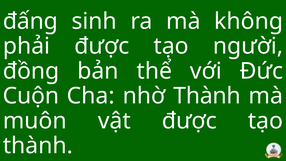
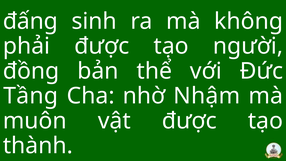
Cuộn: Cuộn -> Tầng (31, 96)
nhờ Thành: Thành -> Nhậm (207, 96)
